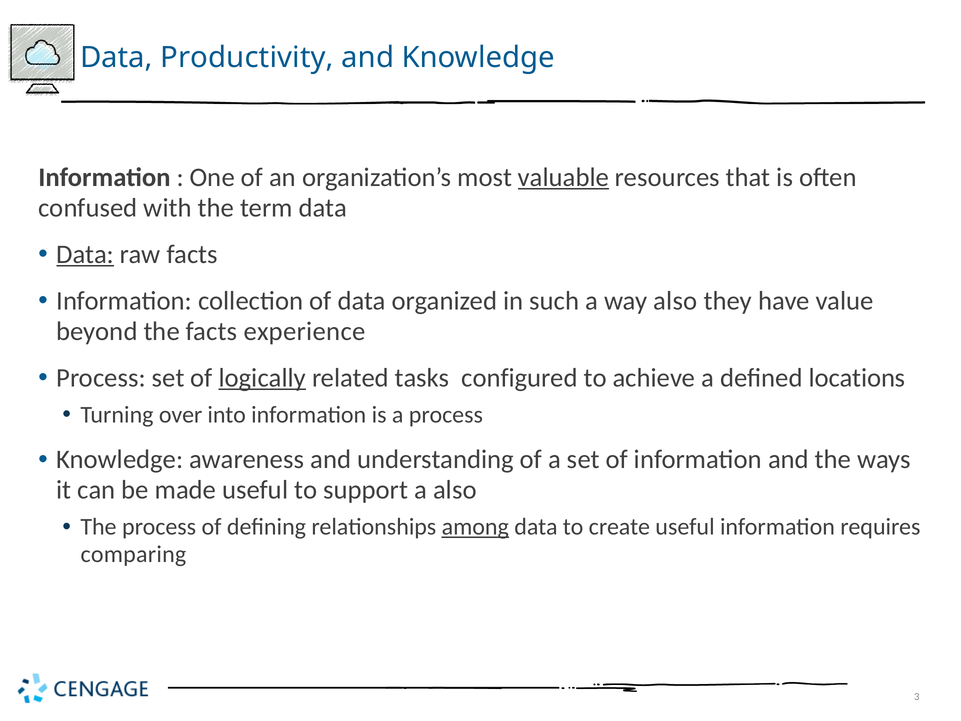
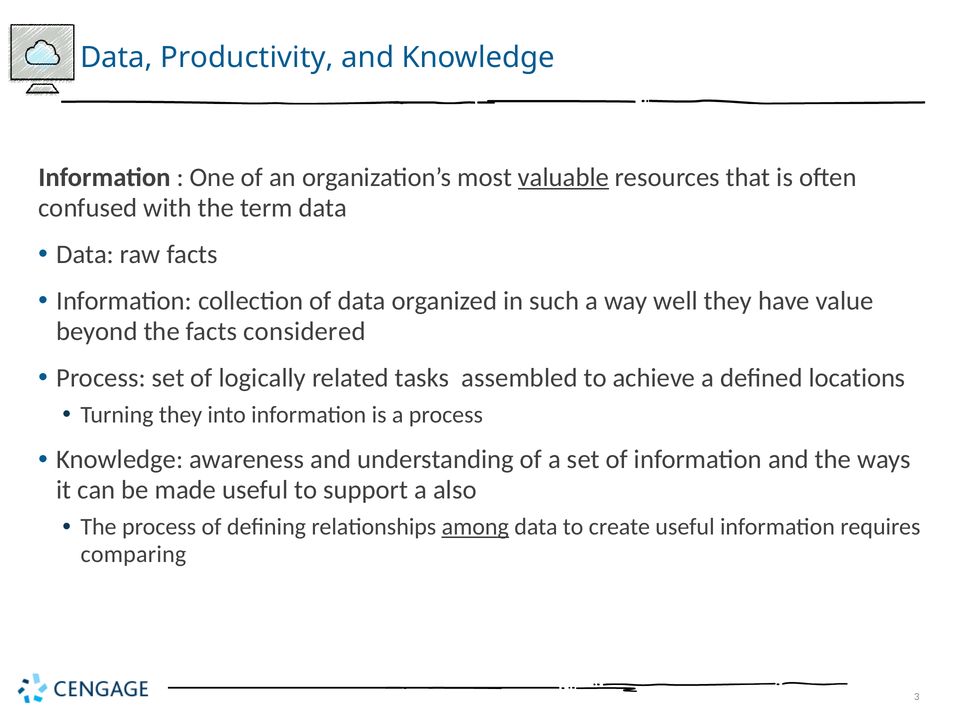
Data underline: present -> none (85, 254)
way also: also -> well (676, 301)
experience: experience -> considered (304, 331)
logically underline: present -> none (262, 378)
configured: configured -> assembled (519, 378)
Turning over: over -> they (181, 414)
